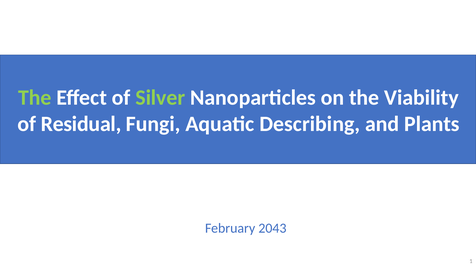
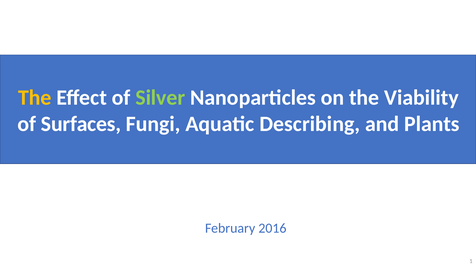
The colour: light green -> yellow (35, 98)
Residual: Residual -> Surfaces (81, 124)
2043: 2043 -> 2016 (272, 228)
